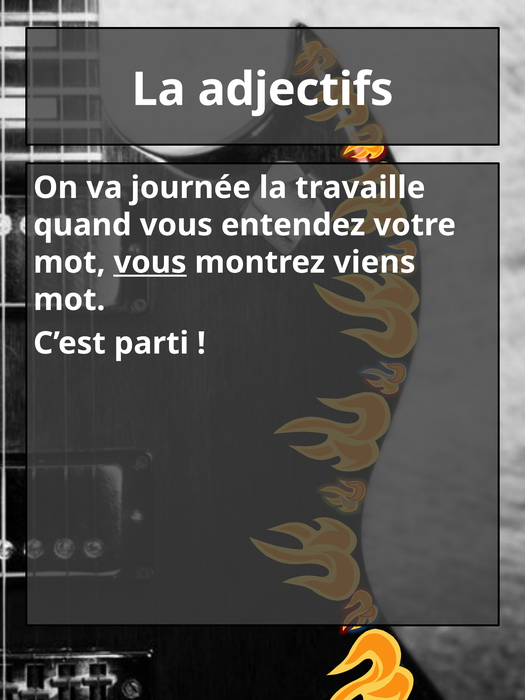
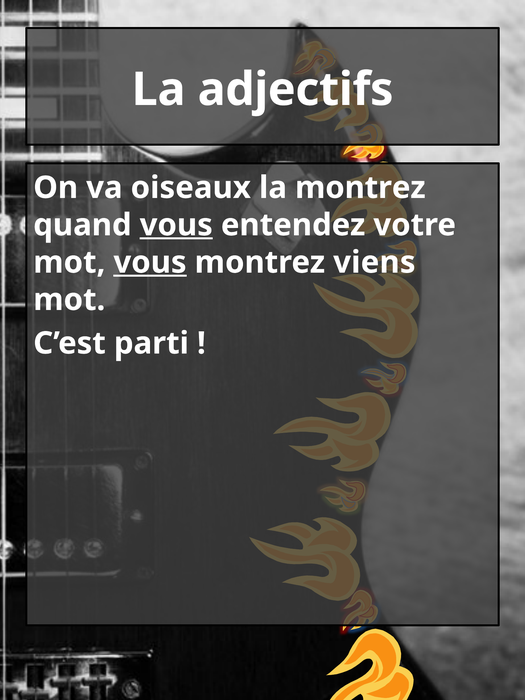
journée: journée -> oiseaux (191, 188)
la travaille: travaille -> montrez (360, 188)
vous underline: none -> present (176, 225)
